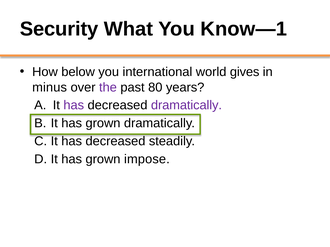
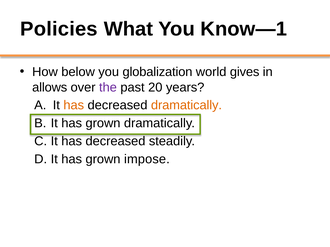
Security: Security -> Policies (59, 29)
international: international -> globalization (157, 72)
minus: minus -> allows (50, 87)
80: 80 -> 20 (155, 87)
has colour: purple -> orange (74, 105)
dramatically colour: purple -> orange (186, 105)
